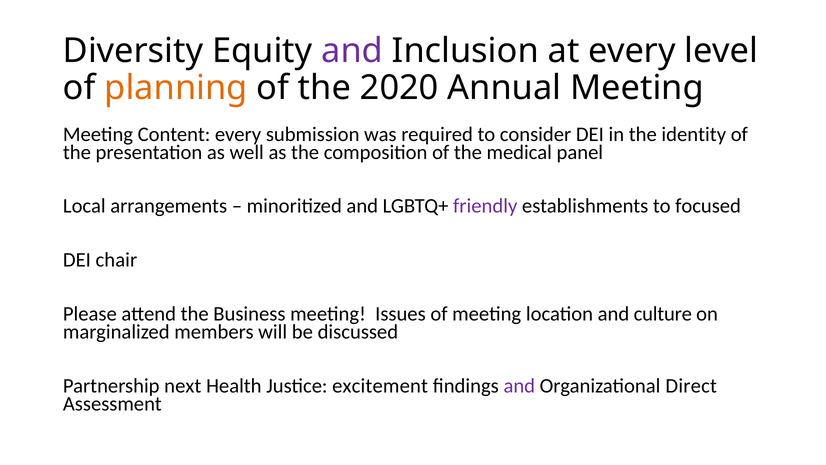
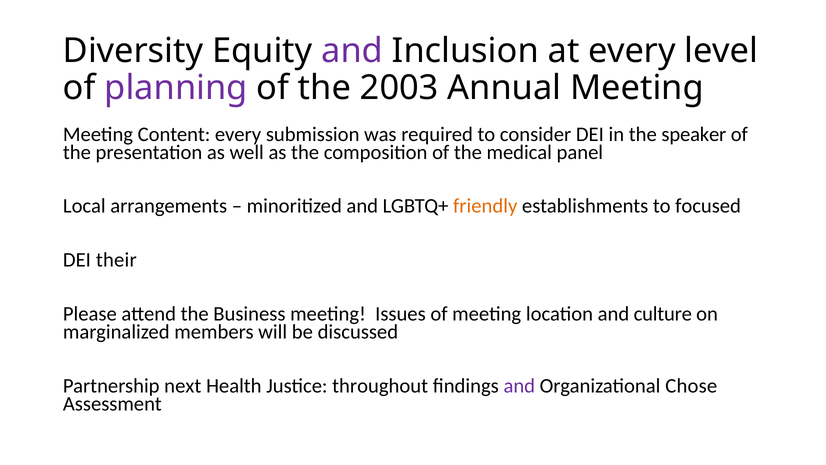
planning colour: orange -> purple (176, 88)
2020: 2020 -> 2003 (399, 88)
identity: identity -> speaker (694, 134)
friendly colour: purple -> orange (485, 206)
chair: chair -> their (116, 260)
excitement: excitement -> throughout (380, 386)
Direct: Direct -> Chose (691, 386)
